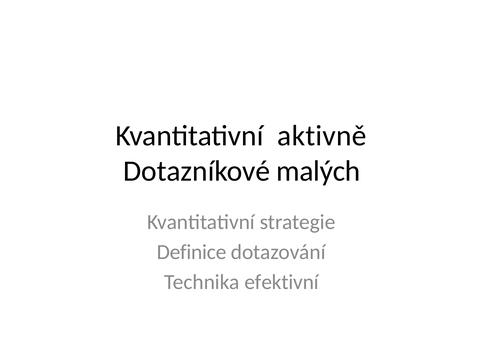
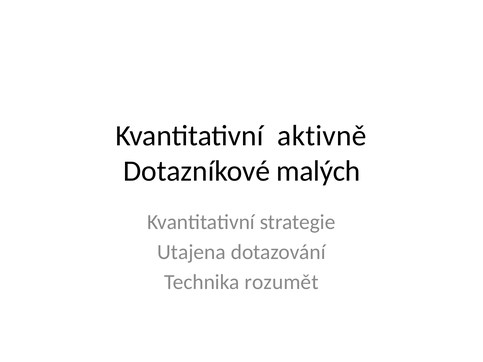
Definice: Definice -> Utajena (192, 252)
efektivní: efektivní -> rozumět (282, 282)
